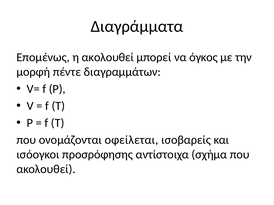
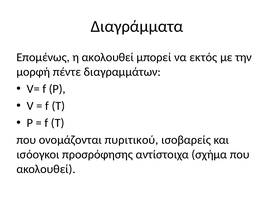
όγκος: όγκος -> εκτός (203, 57)
οφείλεται: οφείλεται -> πυριτικού (132, 140)
